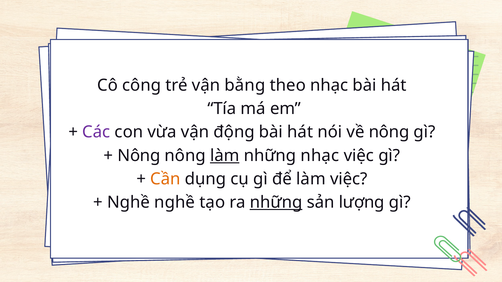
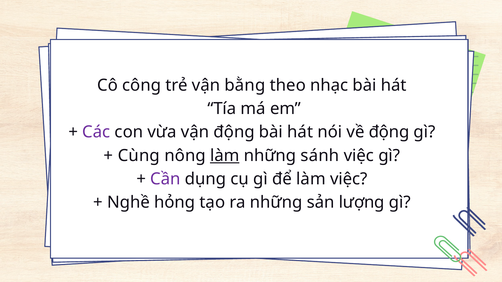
về nông: nông -> động (389, 132)
Nông: Nông -> Cùng (139, 156)
những nhạc: nhạc -> sánh (320, 156)
Cần colour: orange -> purple (165, 179)
Nghề nghề: nghề -> hỏng (175, 203)
những underline: present -> none (276, 203)
